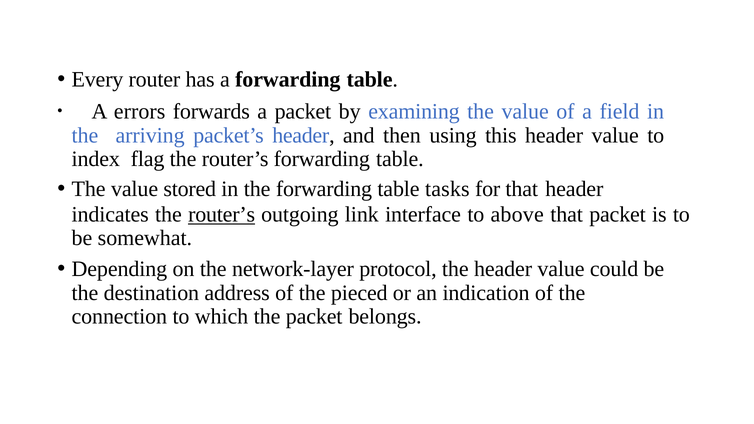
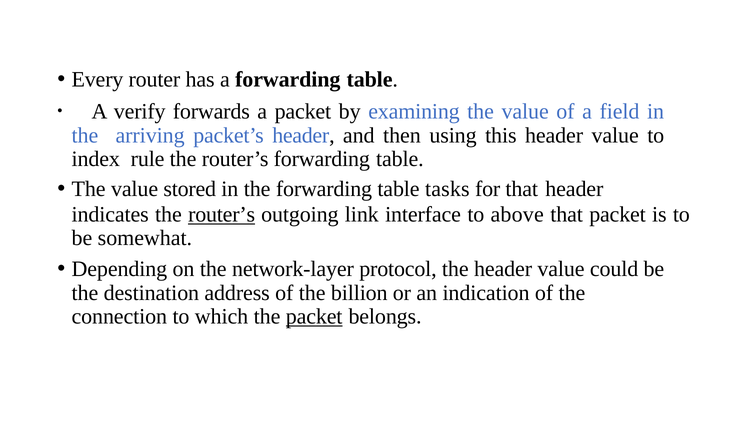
errors: errors -> verify (140, 112)
flag: flag -> rule (148, 159)
pieced: pieced -> billion (359, 293)
packet underline: none -> present (314, 317)
